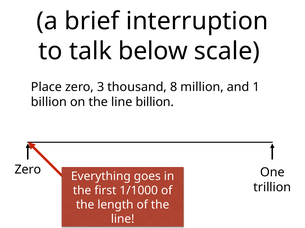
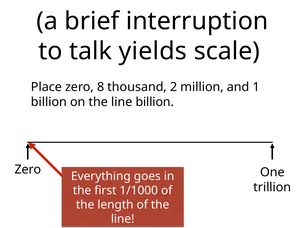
below: below -> yields (153, 51)
3: 3 -> 8 (101, 87)
8: 8 -> 2 (174, 87)
